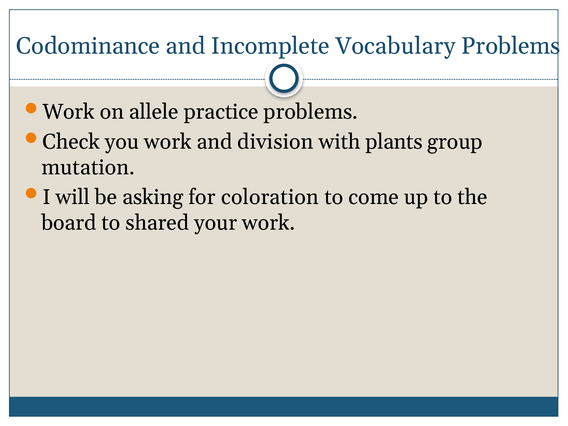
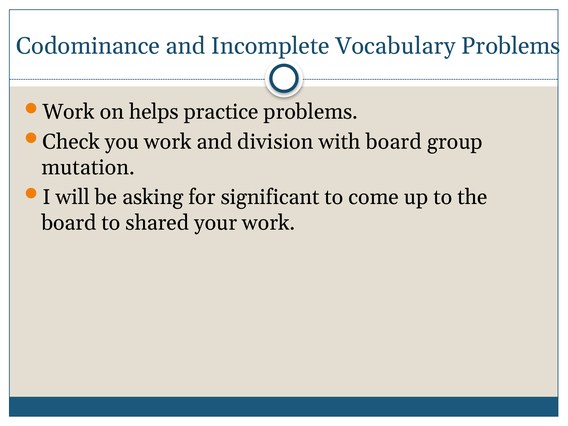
allele: allele -> helps (154, 112)
with plants: plants -> board (394, 142)
coloration: coloration -> significant (270, 197)
